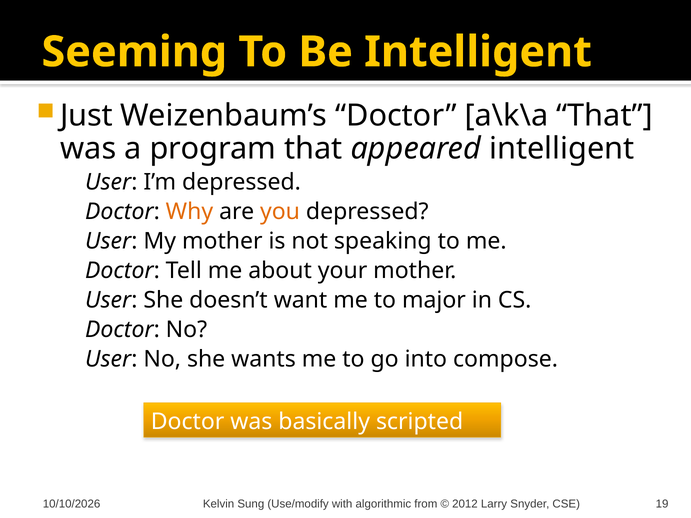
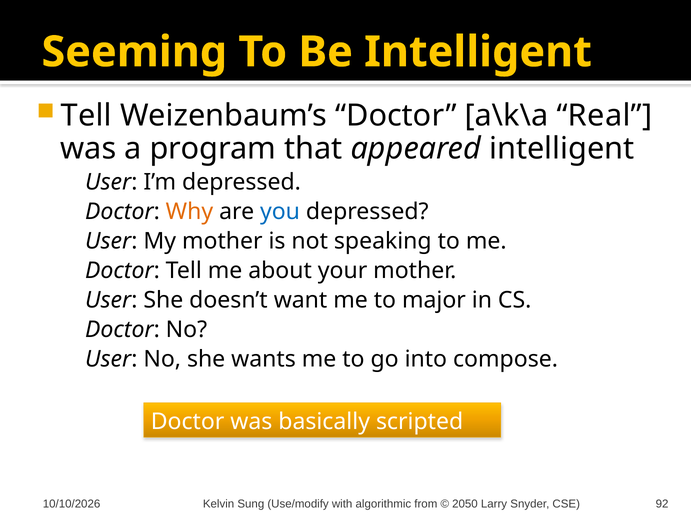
Just: Just -> Tell (86, 115)
a\k\a That: That -> Real (604, 115)
you colour: orange -> blue (280, 212)
2012: 2012 -> 2050 (465, 504)
19: 19 -> 92 (662, 504)
